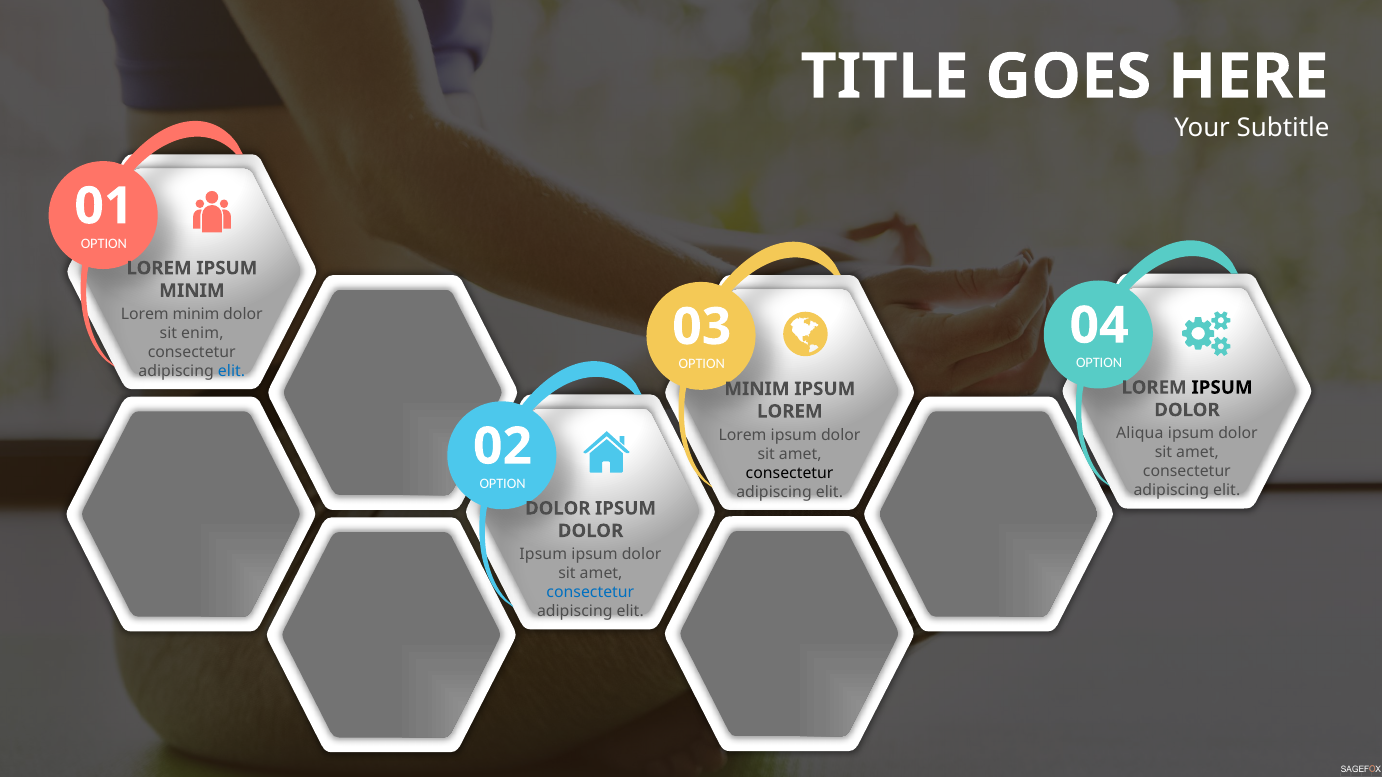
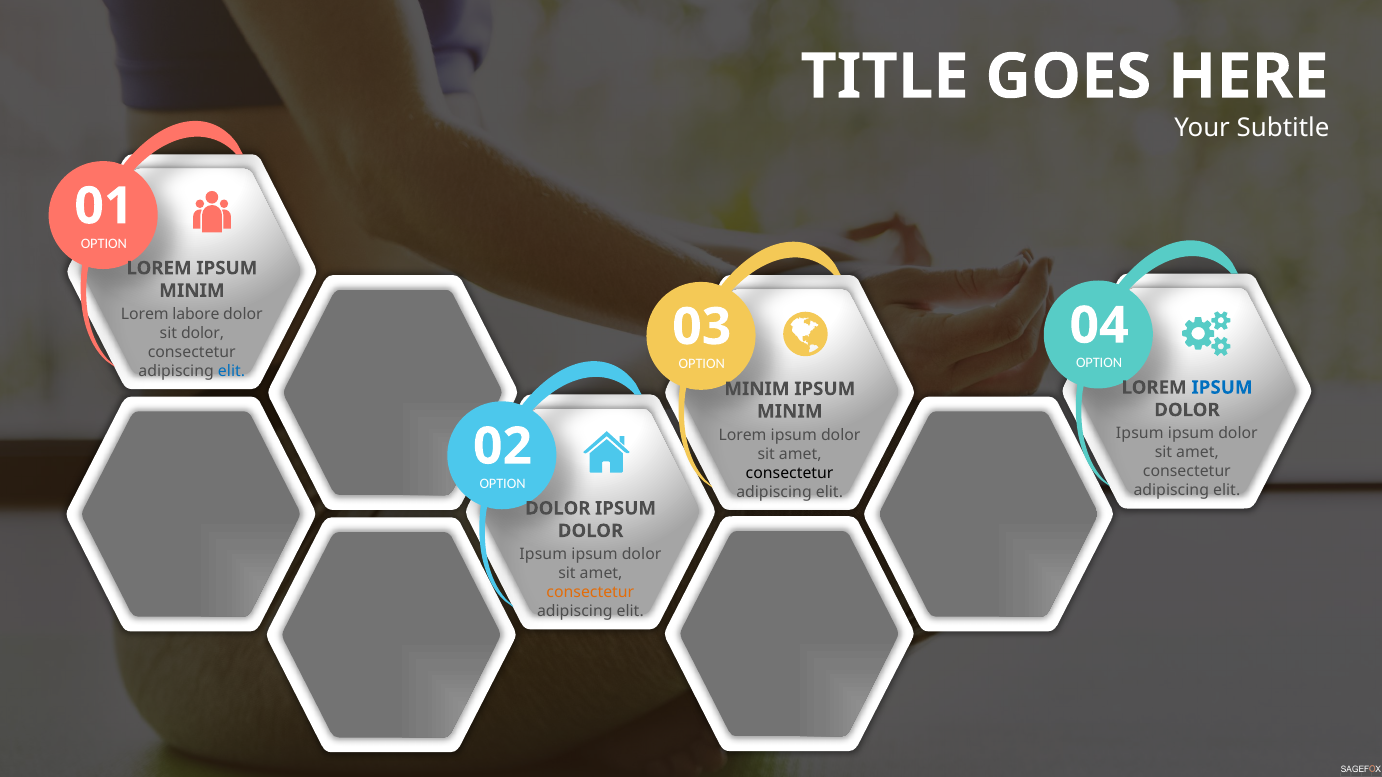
Lorem minim: minim -> labore (196, 314)
sit enim: enim -> dolor (203, 333)
IPSUM colour: black -> blue (1222, 388)
LOREM: LOREM -> MINIM (790, 412)
Aliqua: Aliqua -> Ipsum (1140, 434)
consectetur colour: blue -> orange (590, 593)
